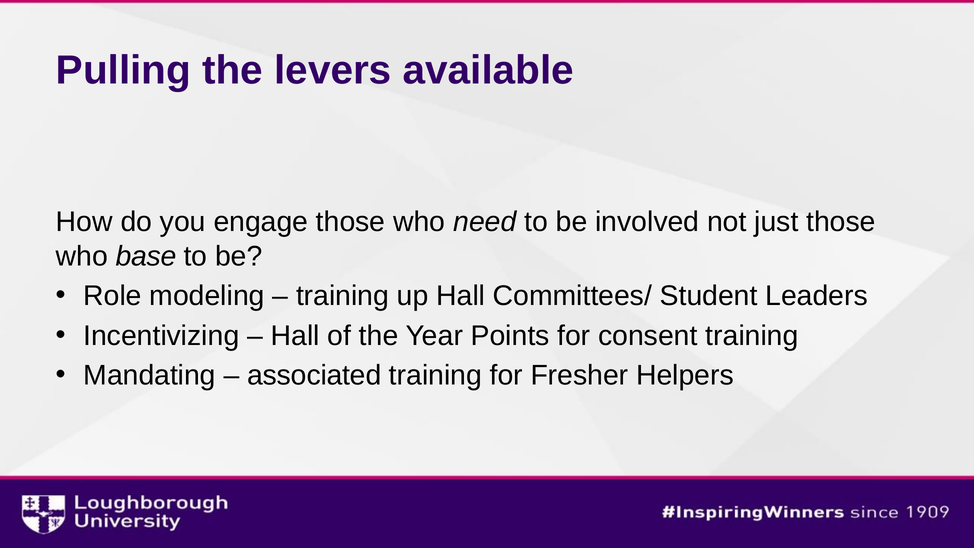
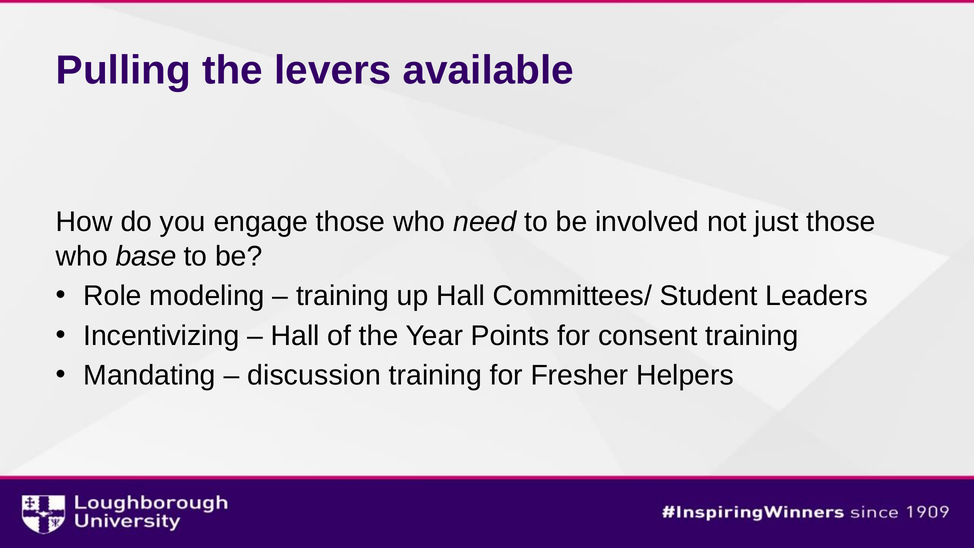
associated: associated -> discussion (314, 375)
